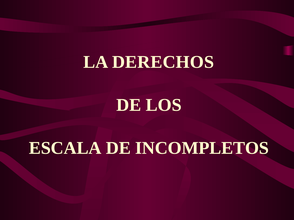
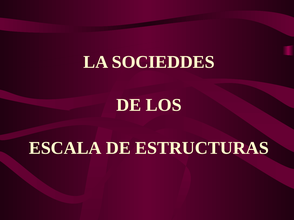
DERECHOS: DERECHOS -> SOCIEDDES (163, 62)
INCOMPLETOS: INCOMPLETOS -> ESTRUCTURAS (202, 148)
